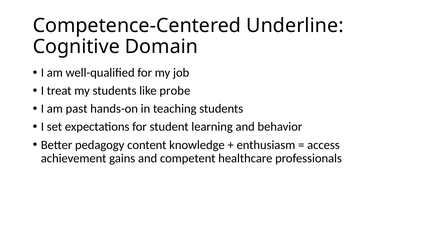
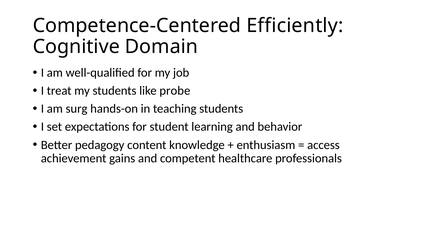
Underline: Underline -> Efficiently (295, 25)
past: past -> surg (77, 109)
